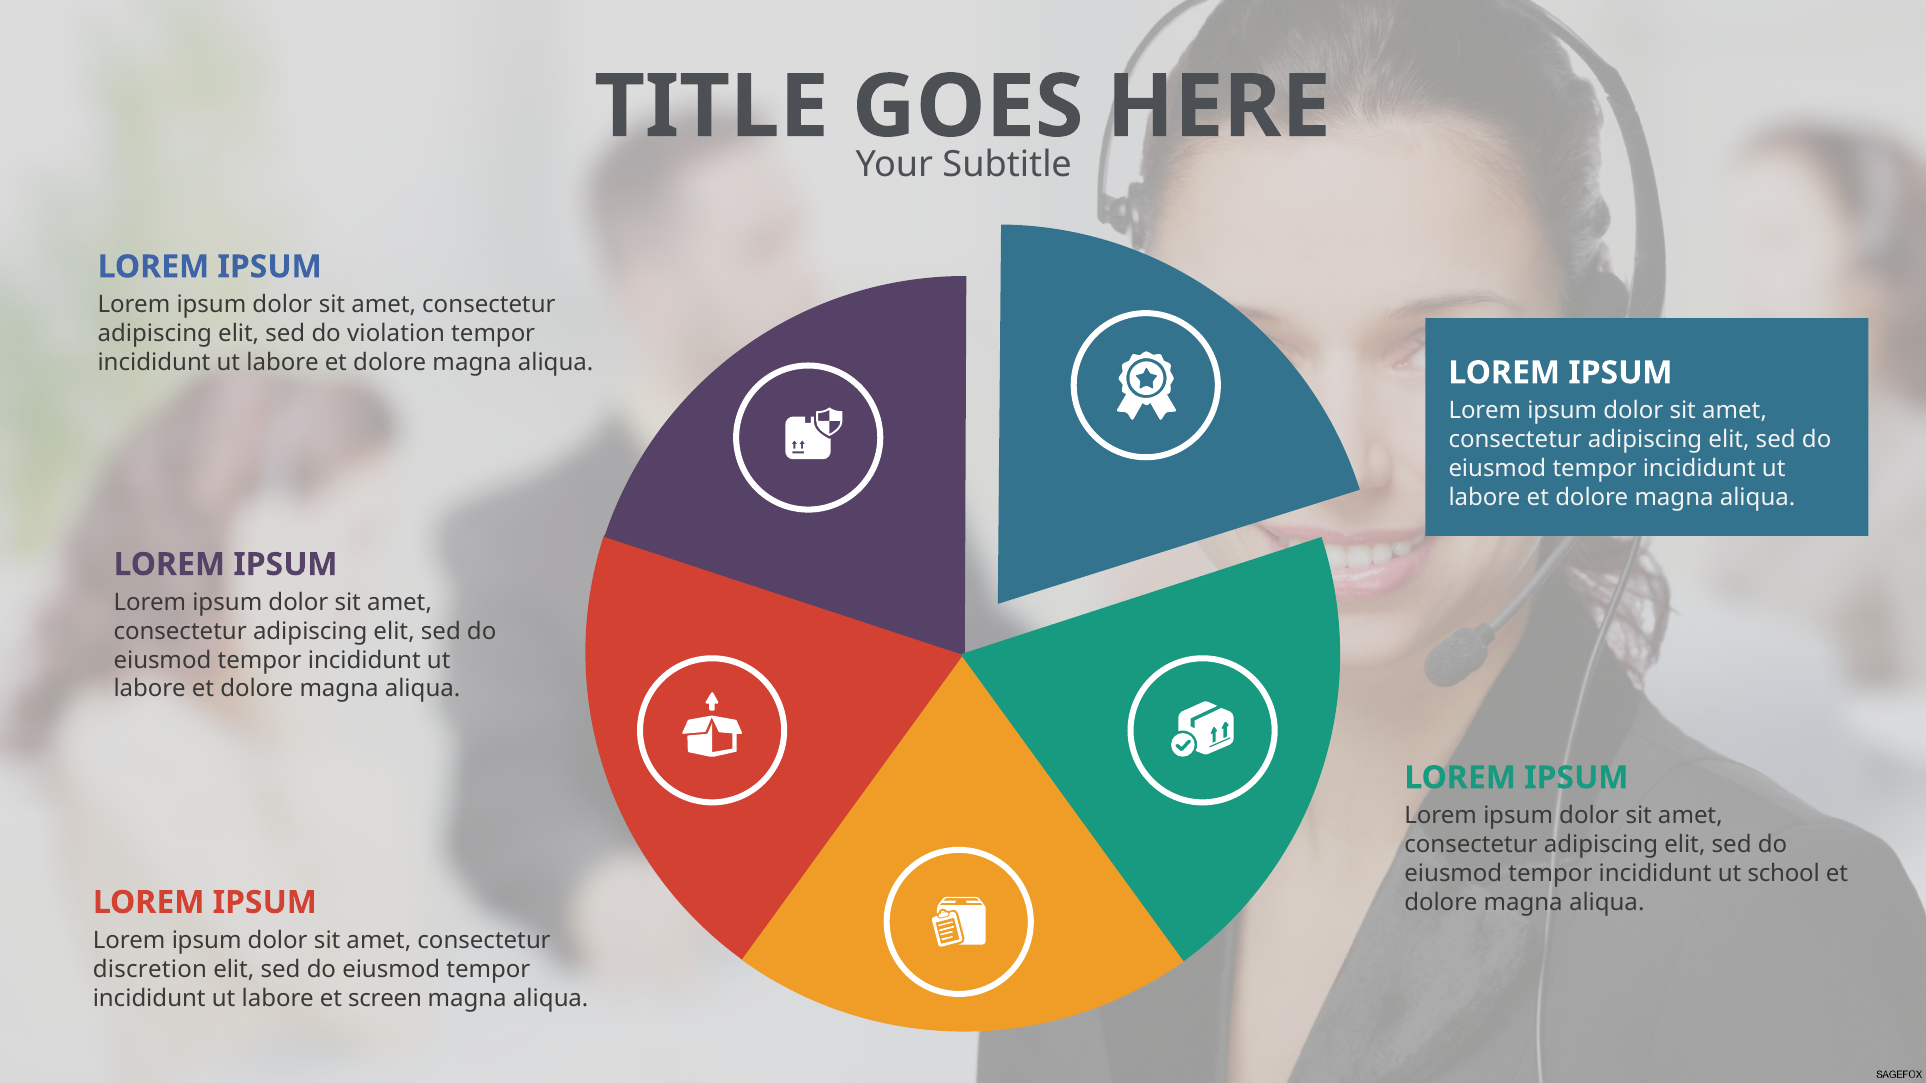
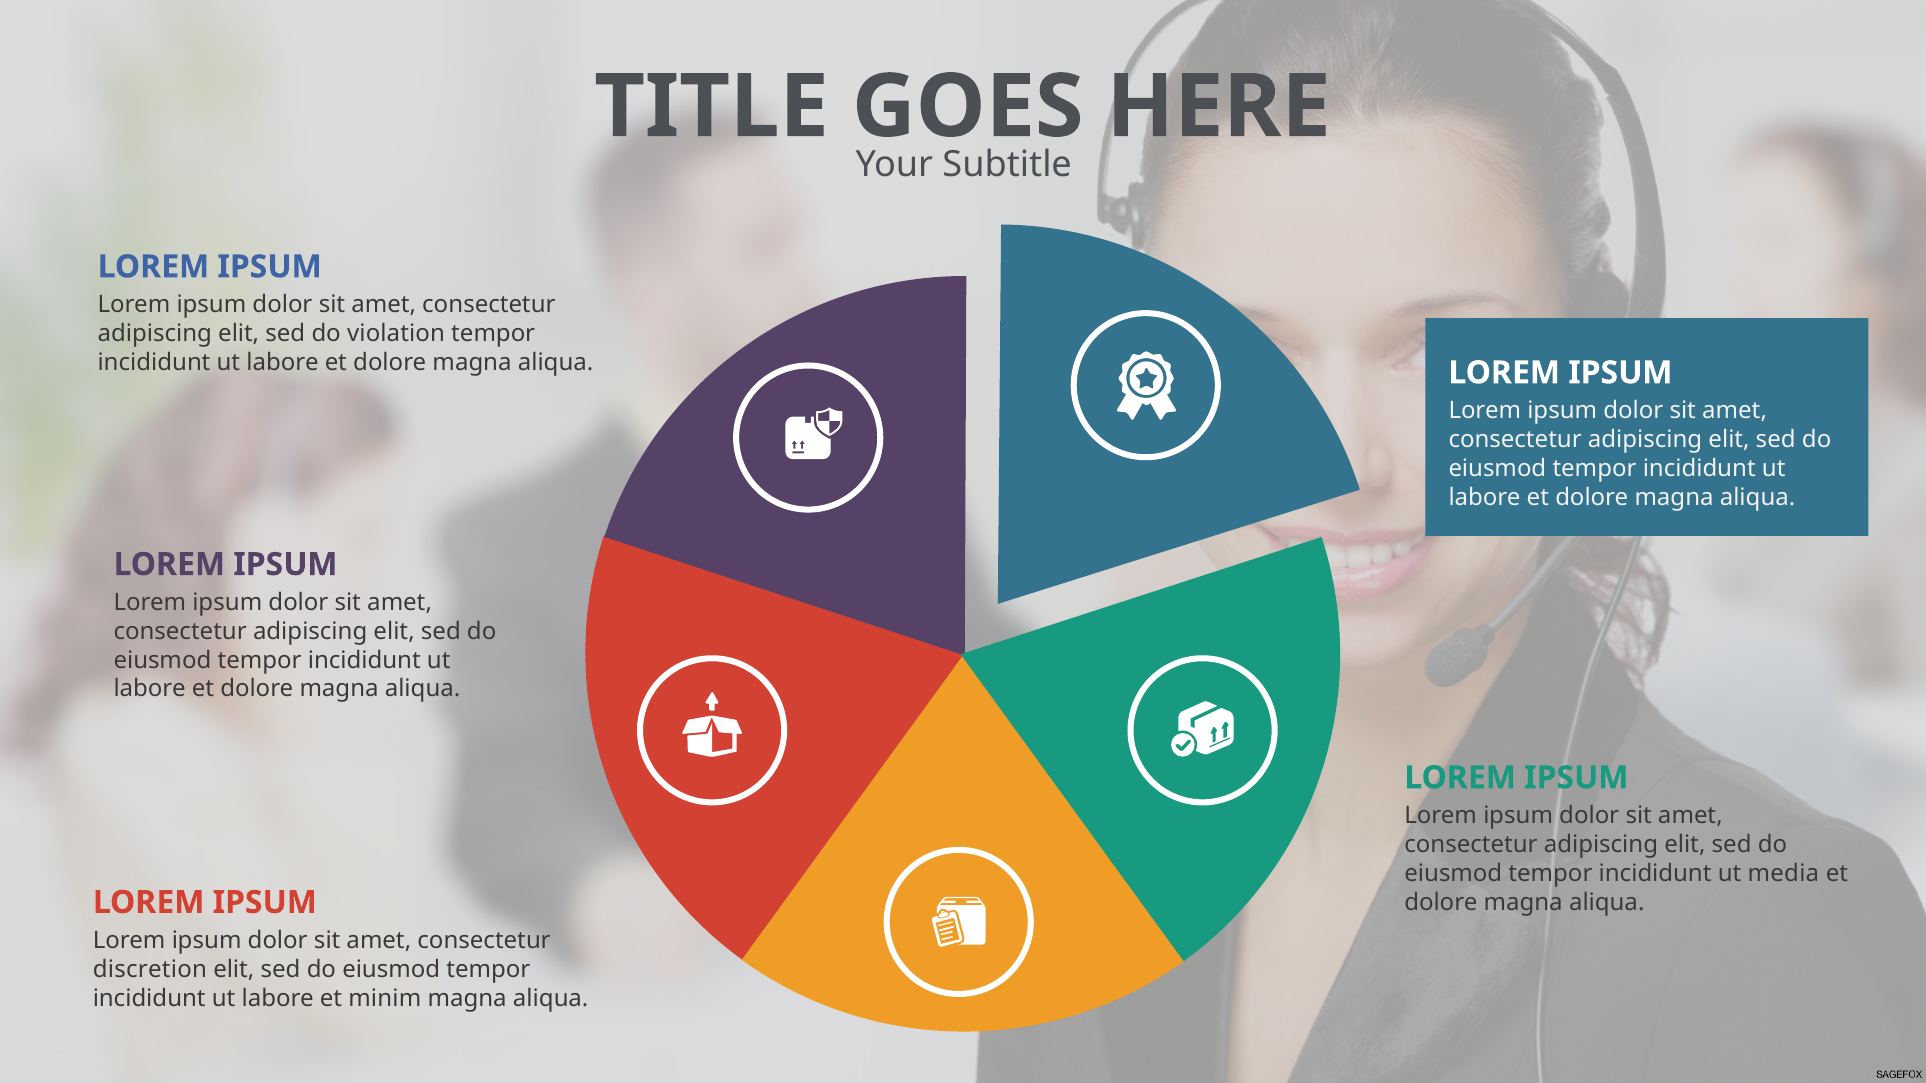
school: school -> media (1783, 874)
screen: screen -> minim (385, 998)
